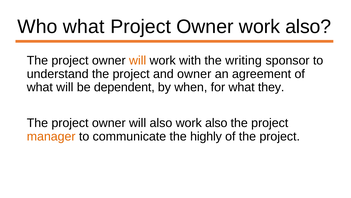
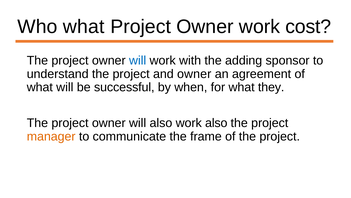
Owner work also: also -> cost (308, 27)
will colour: orange -> blue (138, 60)
writing: writing -> adding (244, 60)
dependent: dependent -> successful (124, 87)
highly: highly -> frame (206, 136)
